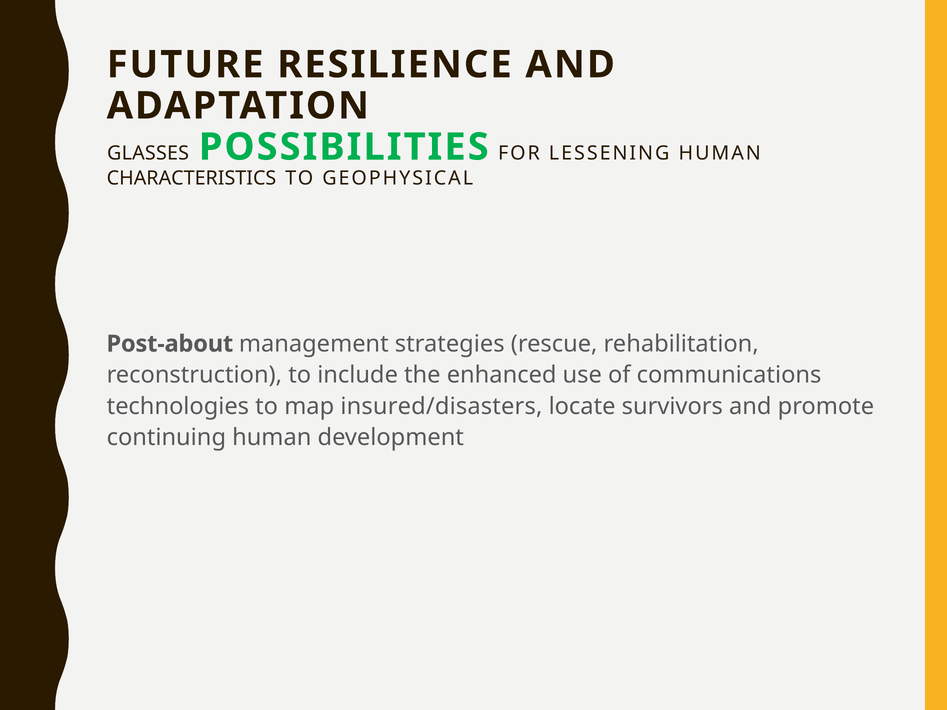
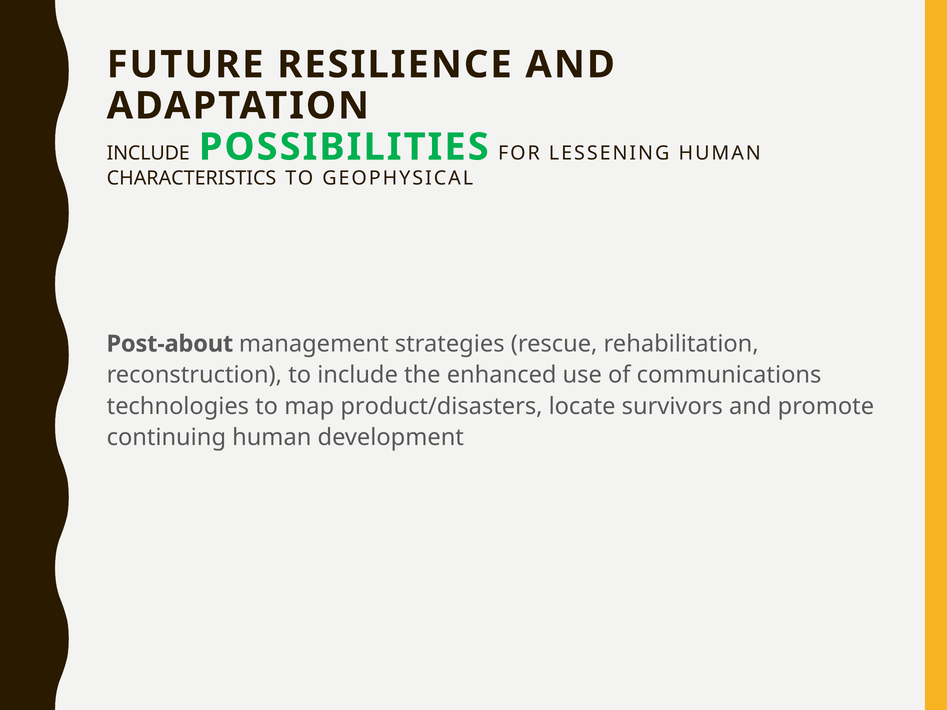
GLASSES: GLASSES -> INCLUDE (148, 153)
insured/disasters: insured/disasters -> product/disasters (441, 406)
